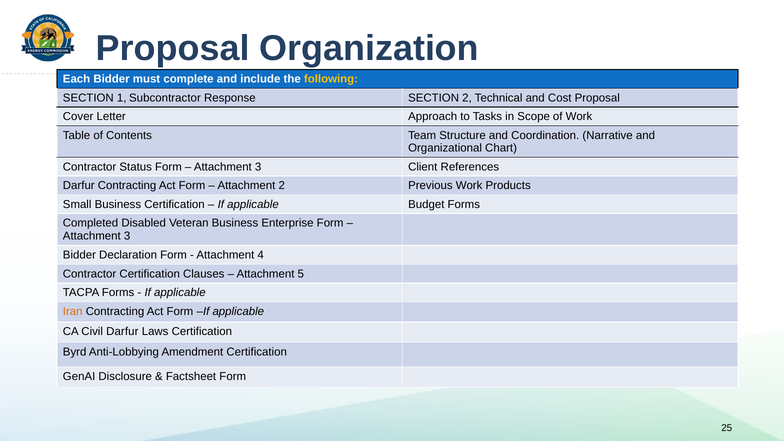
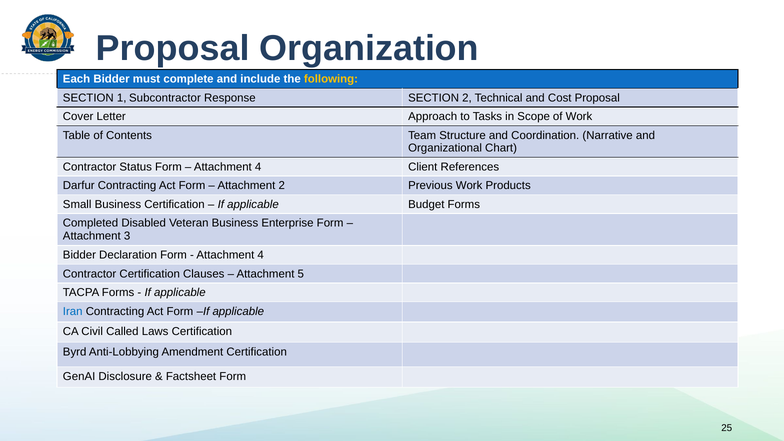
3: 3 -> 4 (258, 167)
Iran colour: orange -> blue (73, 311)
Civil Darfur: Darfur -> Called (122, 332)
